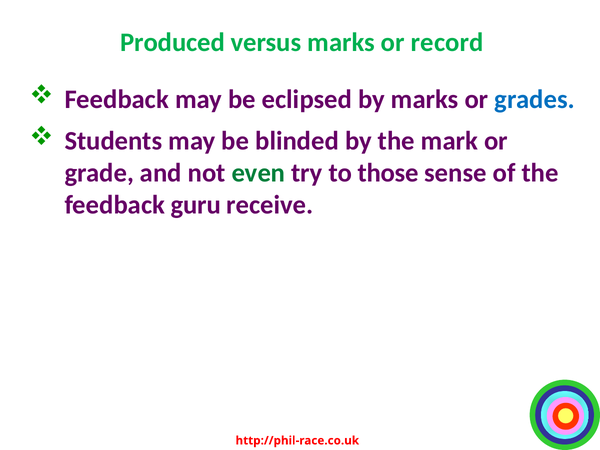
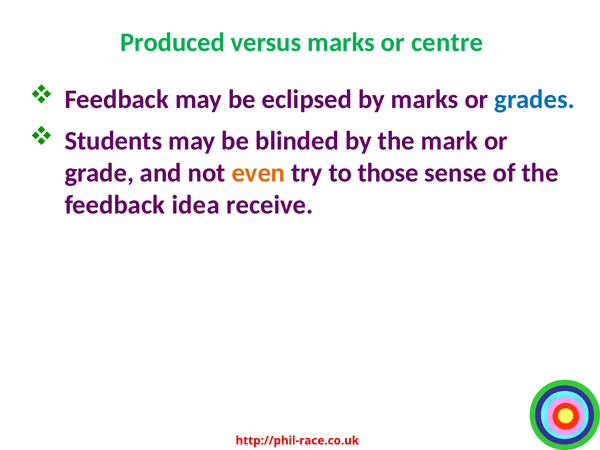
record: record -> centre (447, 42)
even colour: green -> orange (258, 173)
guru: guru -> idea (196, 205)
